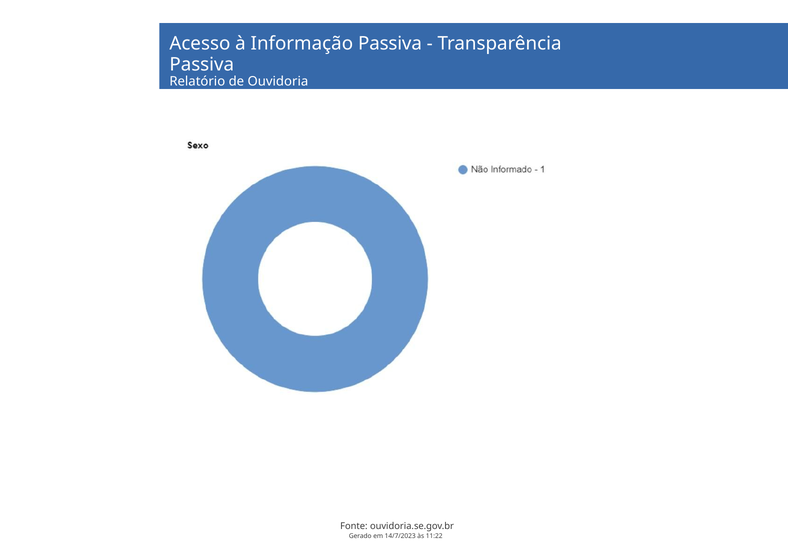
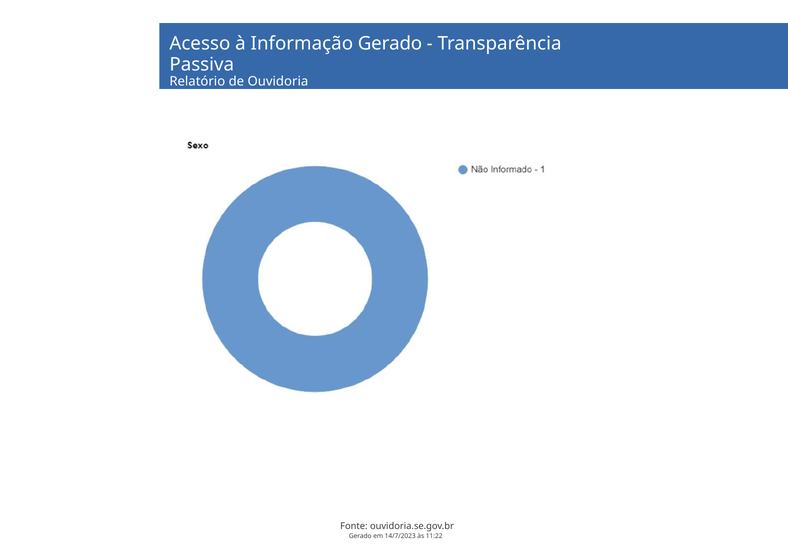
Informação Passiva: Passiva -> Gerado (390, 44)
